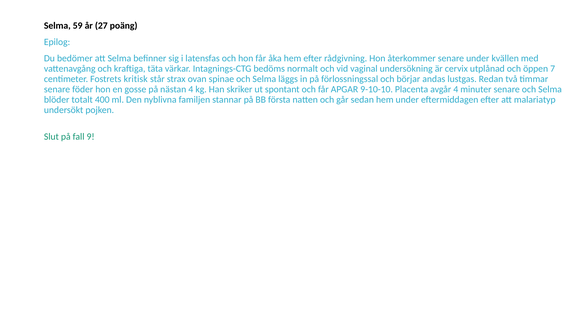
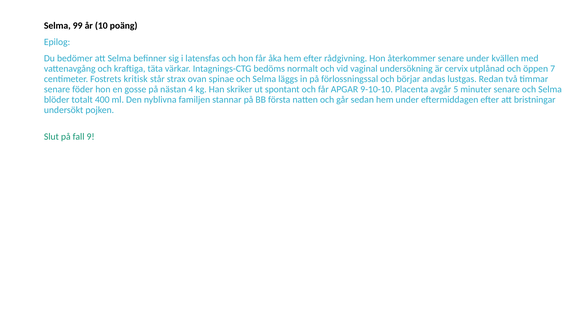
59: 59 -> 99 (78, 26)
27: 27 -> 10 (101, 26)
avgår 4: 4 -> 5 (456, 89)
malariatyp: malariatyp -> bristningar (535, 100)
